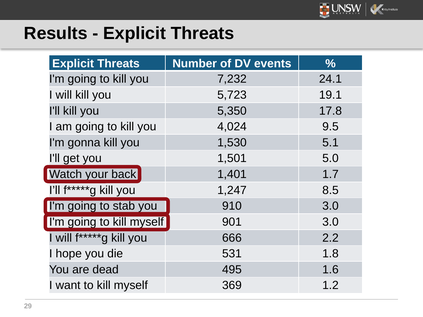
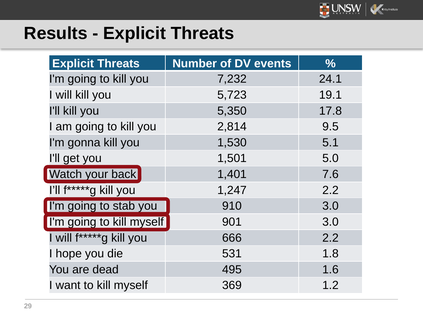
4,024: 4,024 -> 2,814 (232, 127)
1.7: 1.7 -> 7.6 (330, 174)
1,247 8.5: 8.5 -> 2.2 (330, 190)
